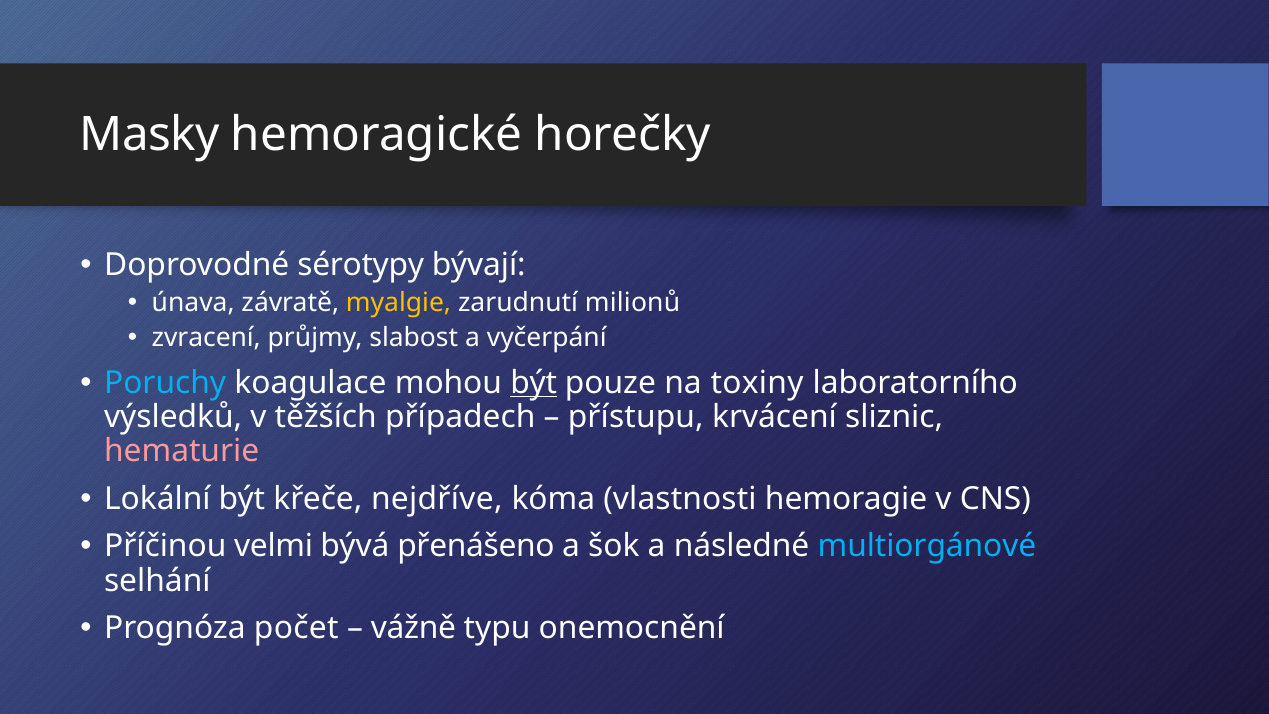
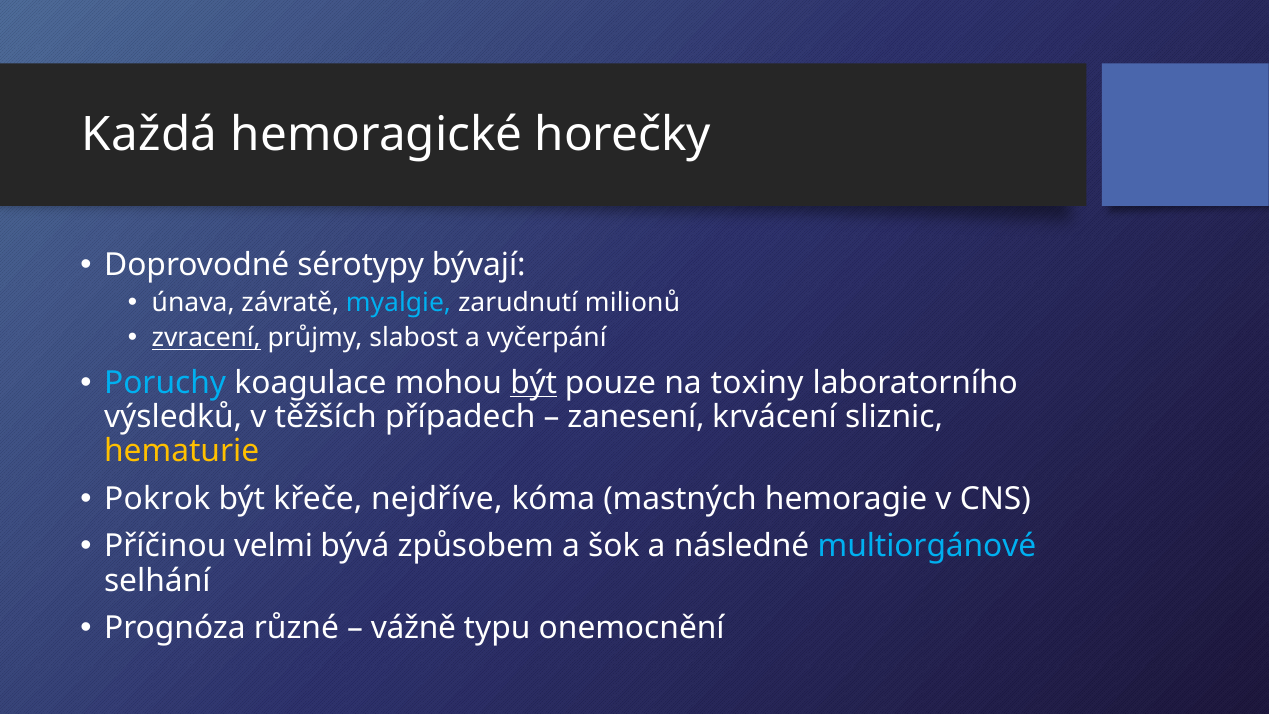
Masky: Masky -> Každá (149, 134)
myalgie colour: yellow -> light blue (399, 303)
zvracení underline: none -> present (206, 338)
přístupu: přístupu -> zanesení (636, 417)
hematurie colour: pink -> yellow (182, 451)
Lokální: Lokální -> Pokrok (157, 499)
vlastnosti: vlastnosti -> mastných (680, 499)
přenášeno: přenášeno -> způsobem (476, 546)
počet: počet -> různé (296, 628)
